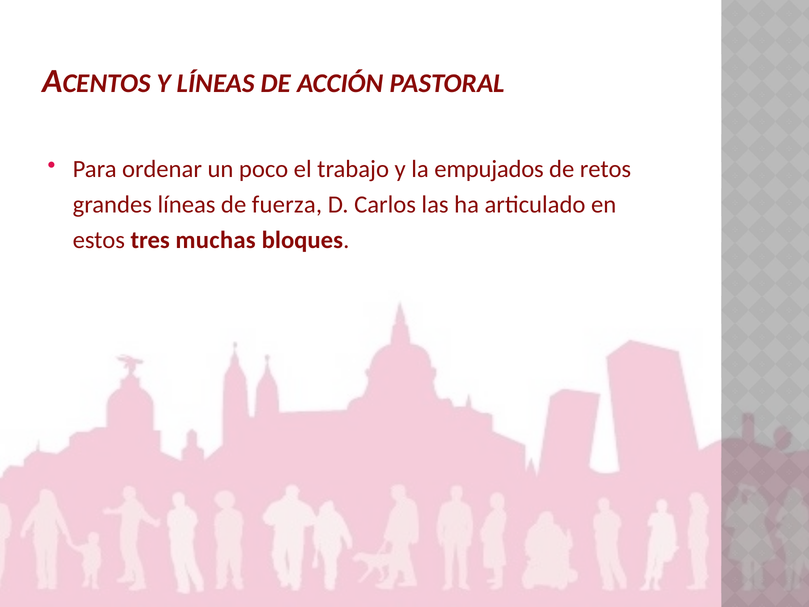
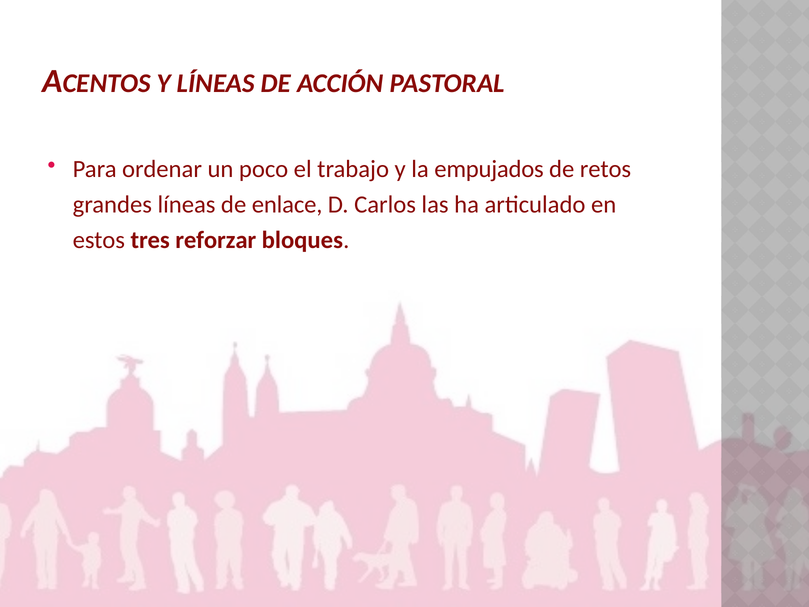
fuerza: fuerza -> enlace (287, 204)
muchas: muchas -> reforzar (216, 240)
